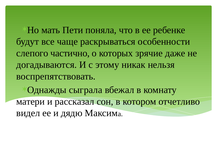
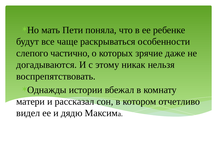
сыграла: сыграла -> истории (86, 90)
